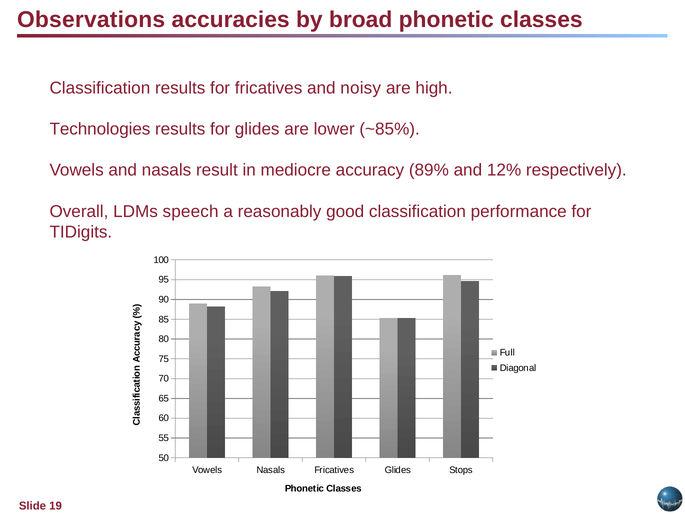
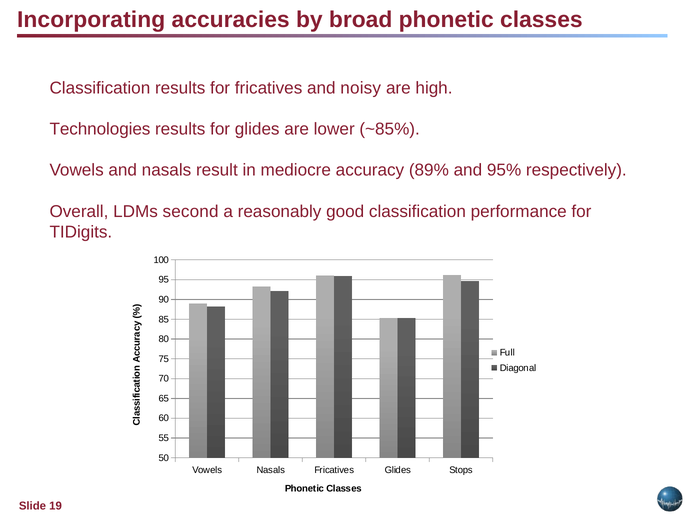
Observations: Observations -> Incorporating (91, 20)
12%: 12% -> 95% (504, 170)
speech: speech -> second (191, 211)
